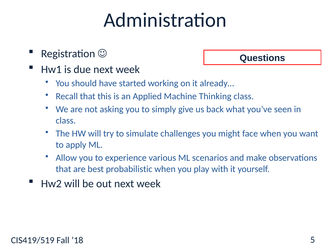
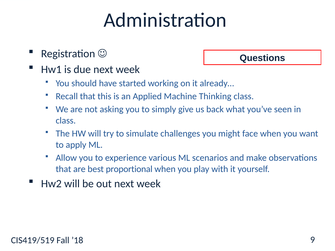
probabilistic: probabilistic -> proportional (129, 169)
5: 5 -> 9 (313, 240)
